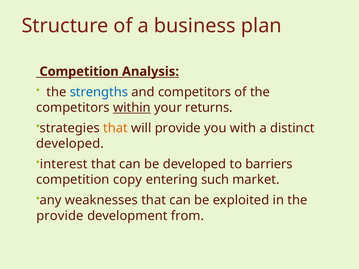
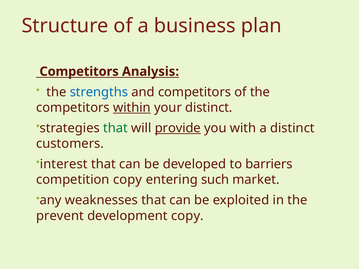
Competition: Competition -> Competitors (79, 72)
your returns: returns -> distinct (209, 108)
that colour: orange -> green (116, 128)
provide underline: none -> present (178, 128)
developed: developed -> customers (70, 144)
provide: provide -> prevent (60, 216)
development from: from -> copy (187, 216)
